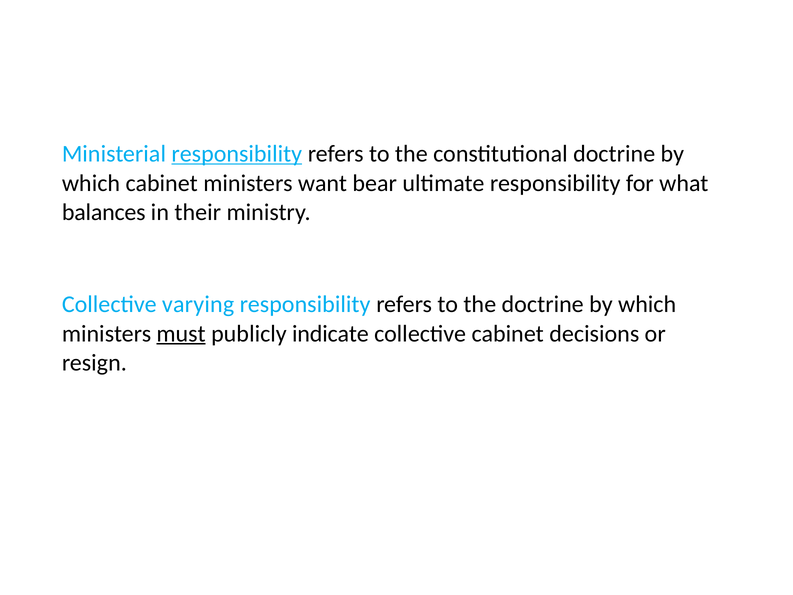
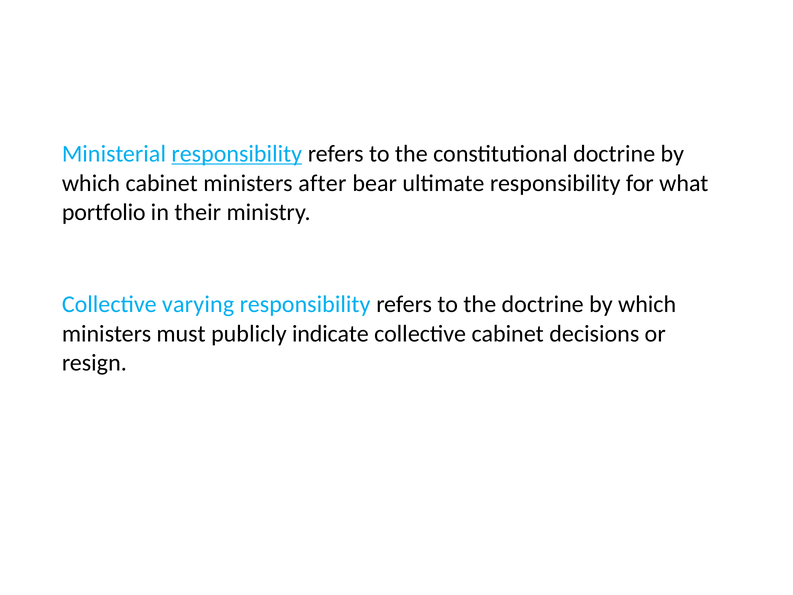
want: want -> after (322, 183)
balances: balances -> portfolio (104, 213)
must underline: present -> none (181, 334)
